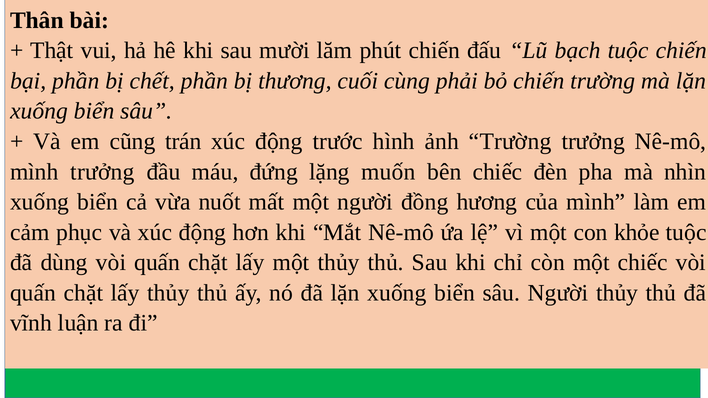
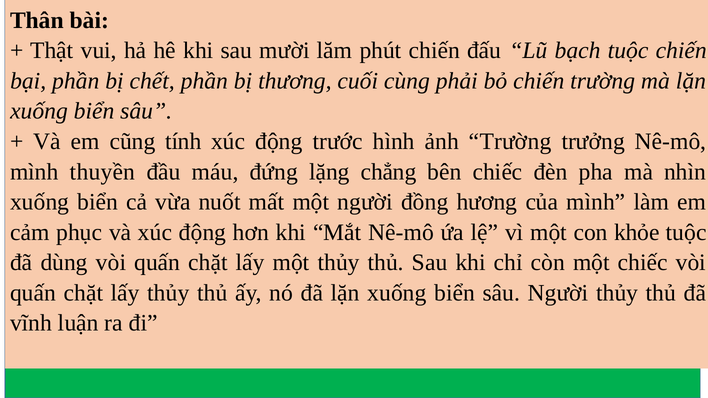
trán: trán -> tính (183, 142)
mình trưởng: trưởng -> thuyền (102, 172)
muốn: muốn -> chẳng (389, 172)
